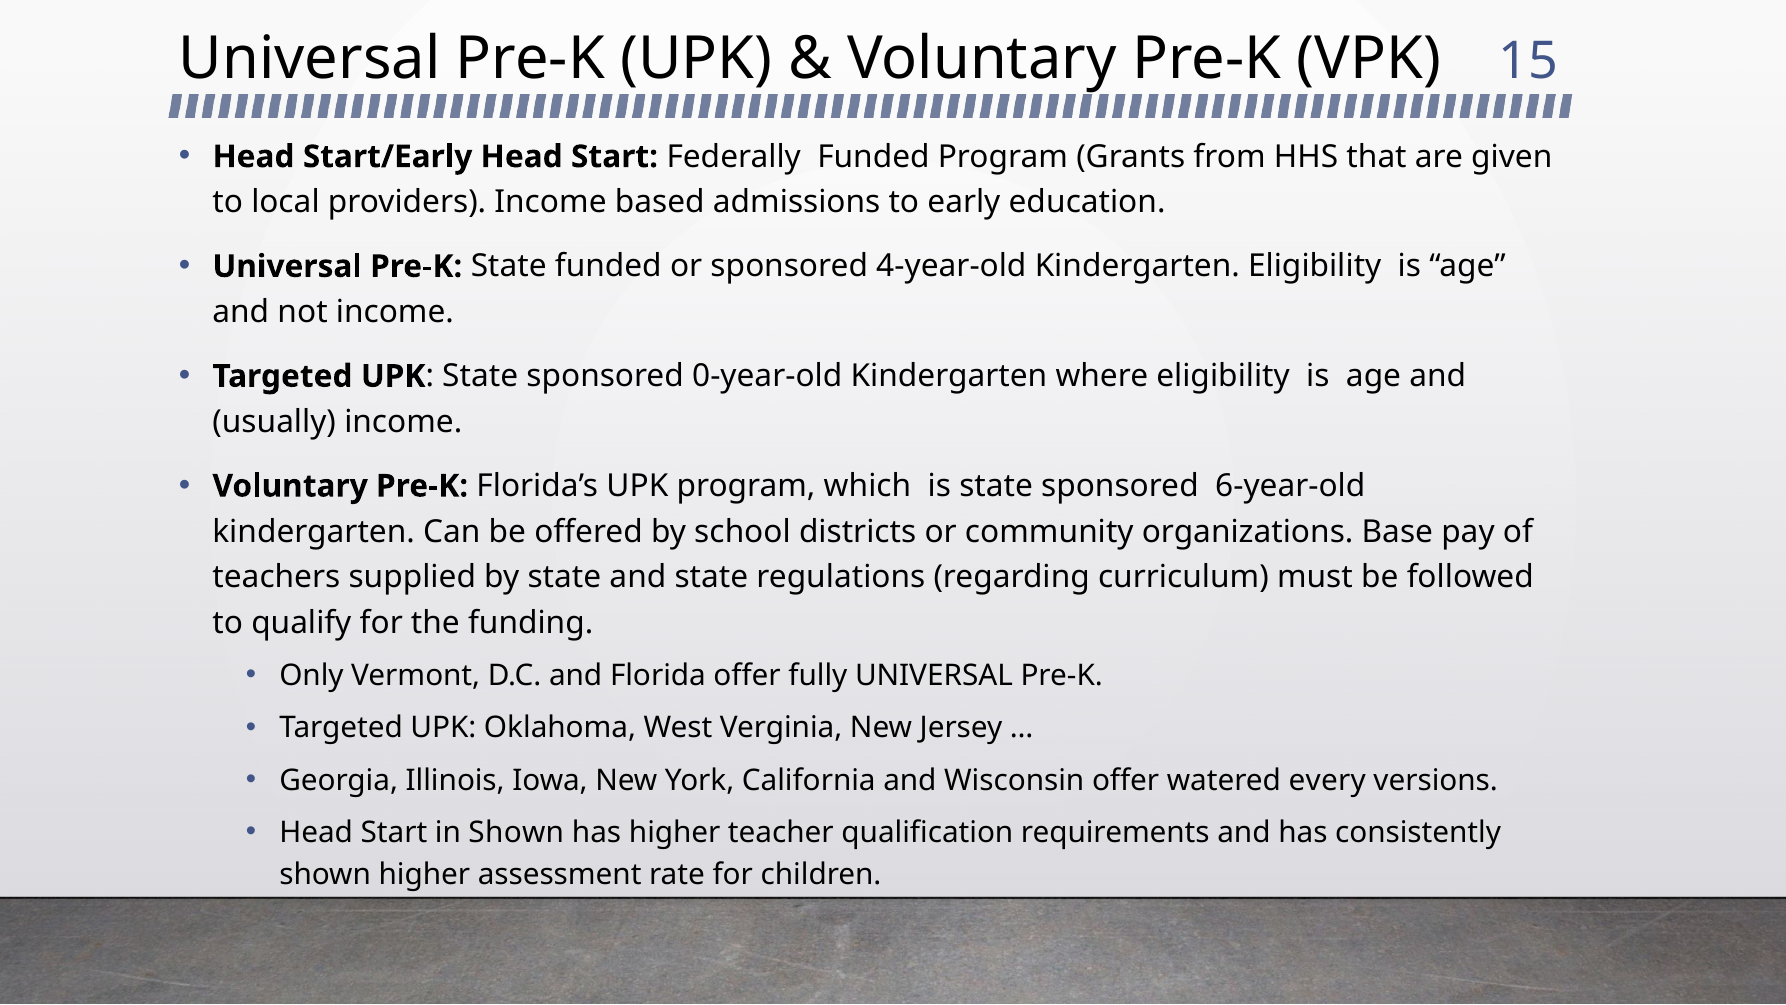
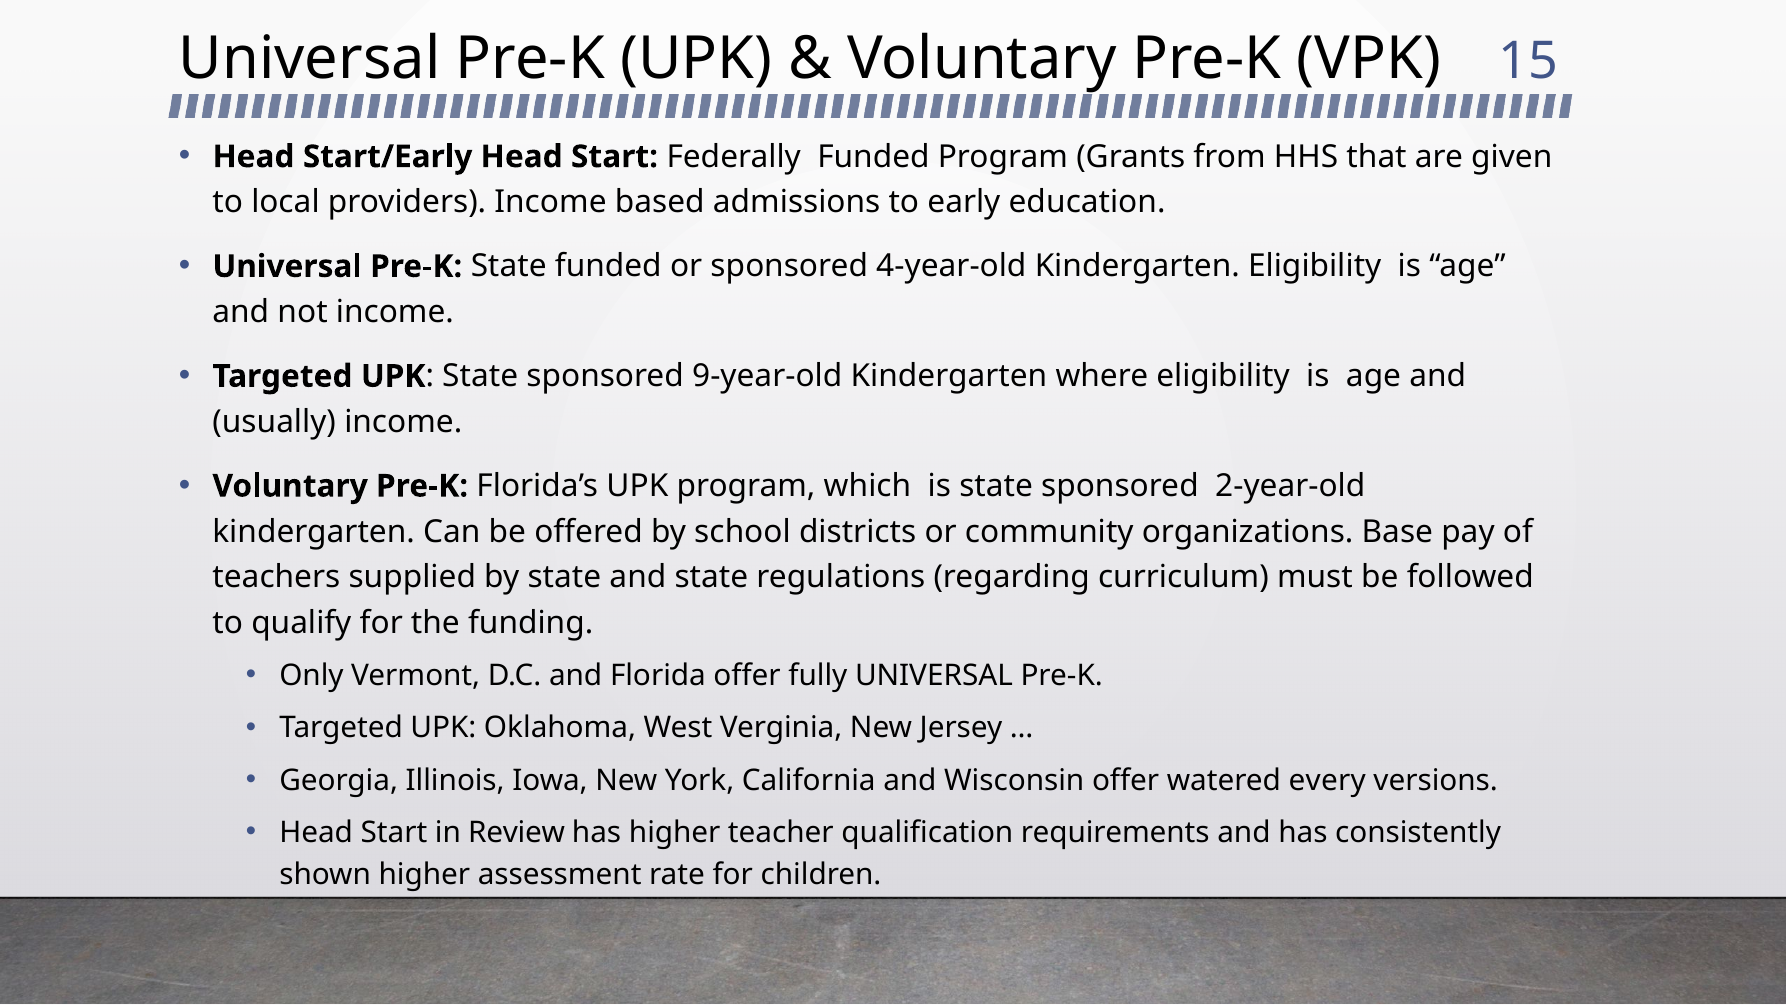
0-year-old: 0-year-old -> 9-year-old (767, 376)
6-year-old: 6-year-old -> 2-year-old (1290, 486)
in Shown: Shown -> Review (517, 832)
